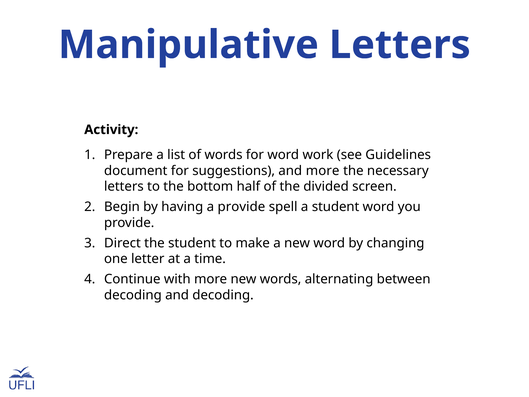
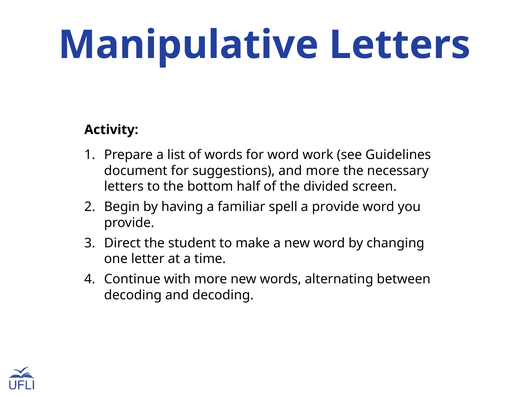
a provide: provide -> familiar (241, 207)
a student: student -> provide (336, 207)
